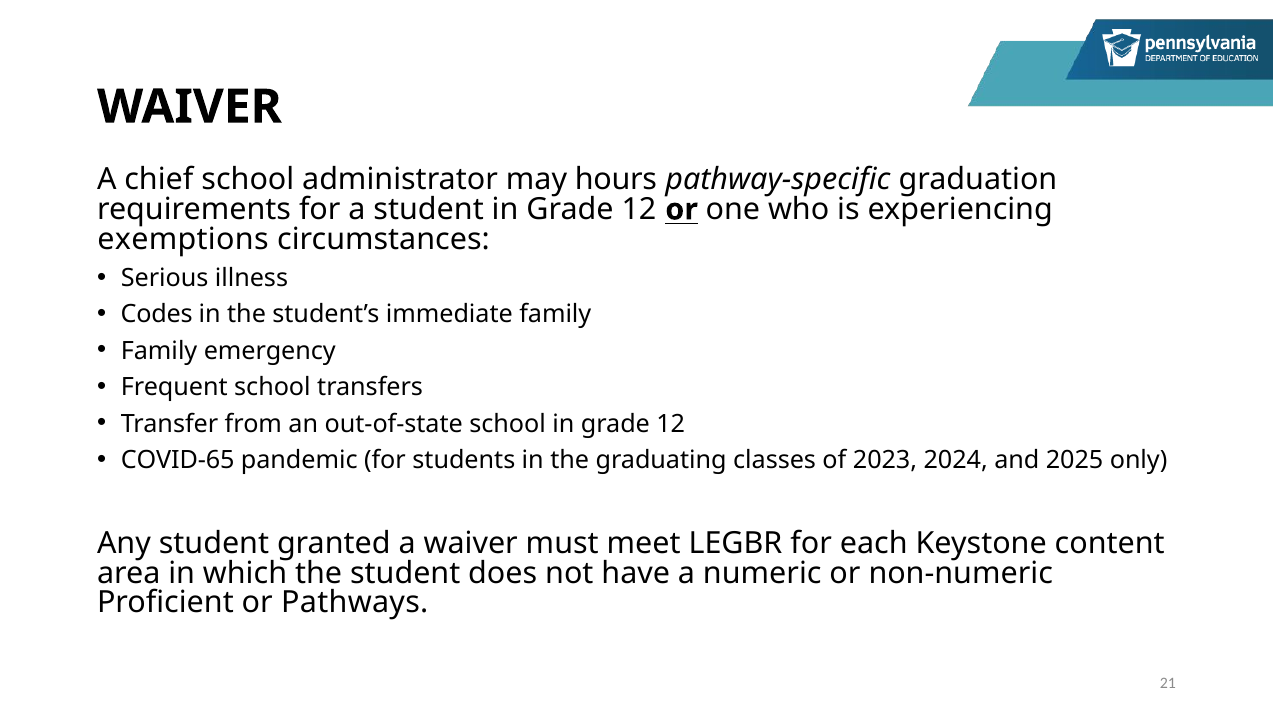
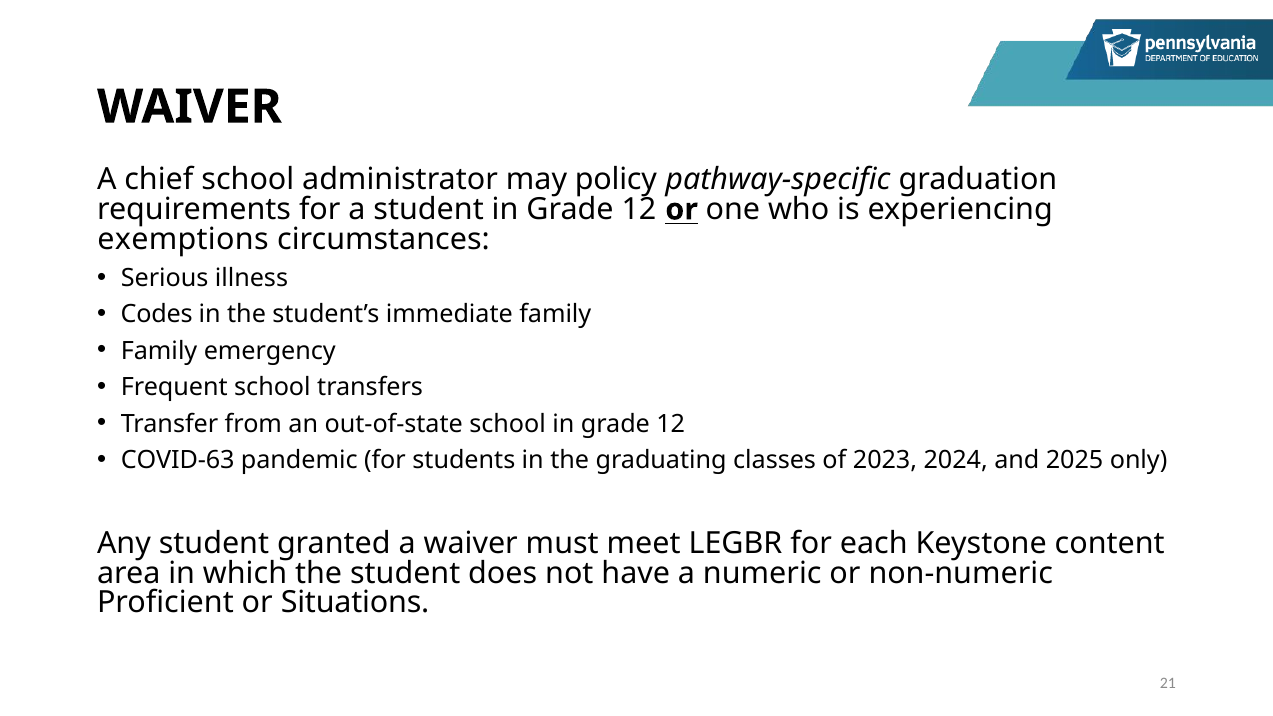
hours: hours -> policy (616, 180)
COVID-65: COVID-65 -> COVID-63 (178, 460)
Pathways: Pathways -> Situations (355, 603)
